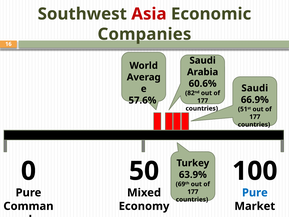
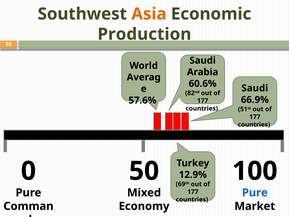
Asia colour: red -> orange (149, 14)
Companies: Companies -> Production (144, 34)
63.9%: 63.9% -> 12.9% (193, 174)
